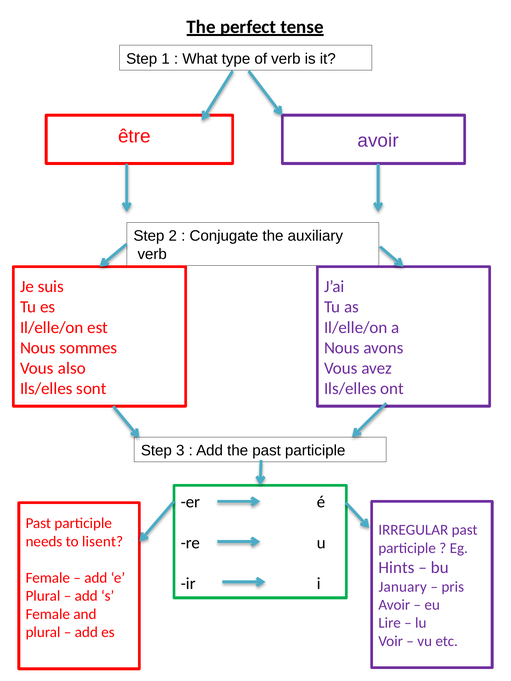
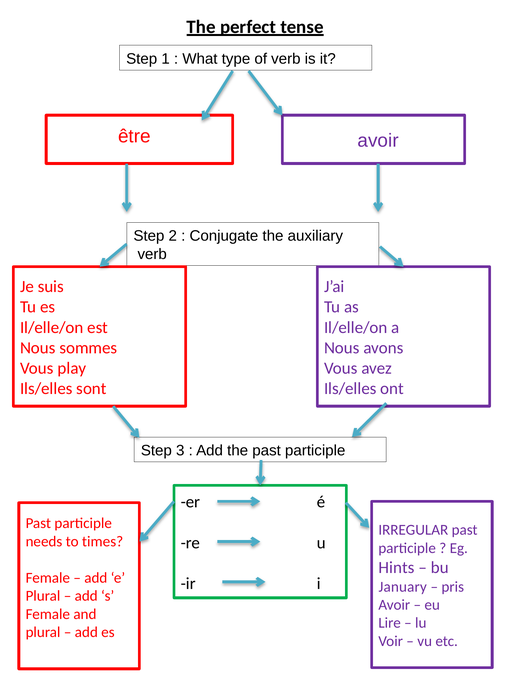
also: also -> play (72, 368)
lisent: lisent -> times (103, 542)
